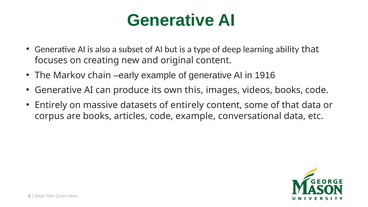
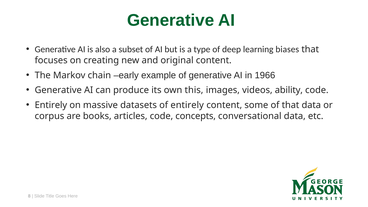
ability: ability -> biases (287, 49)
1916: 1916 -> 1966 (265, 75)
videos books: books -> ability (289, 90)
code example: example -> concepts (196, 116)
